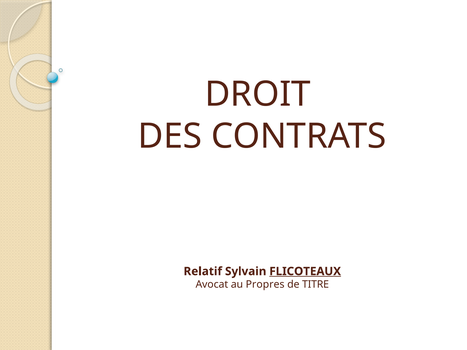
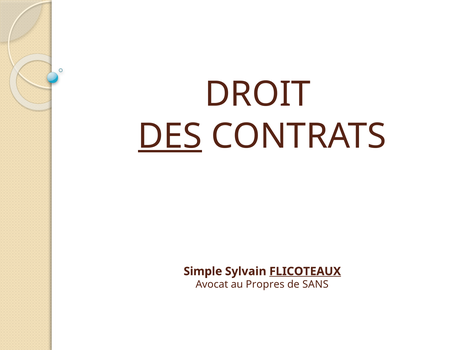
DES underline: none -> present (170, 136)
Relatif: Relatif -> Simple (203, 272)
TITRE: TITRE -> SANS (315, 285)
